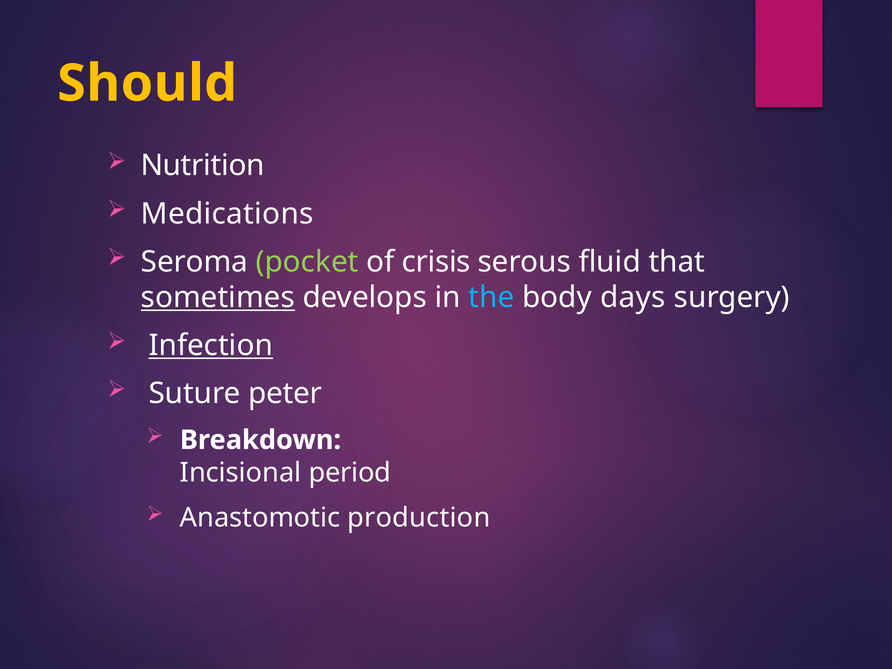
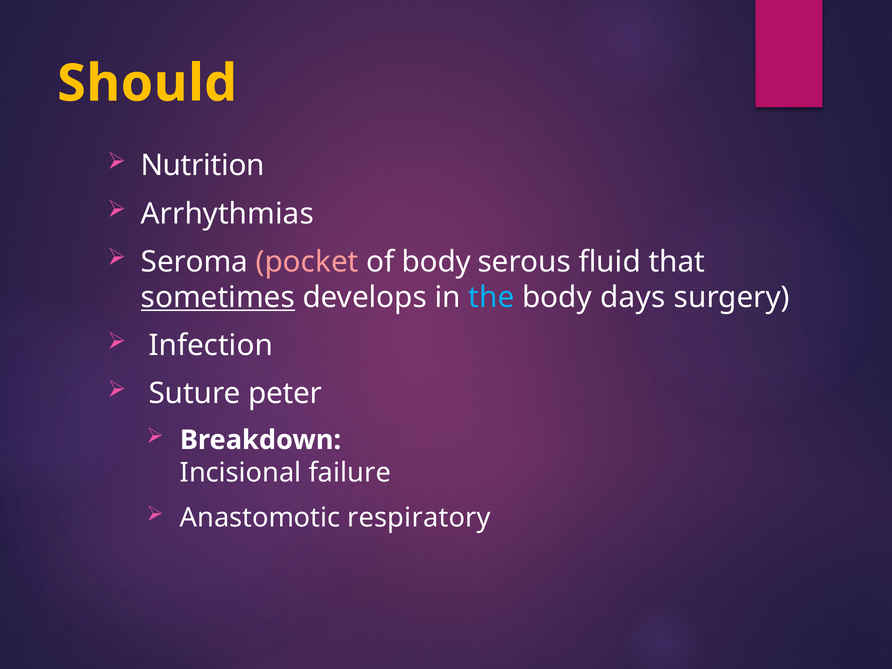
Medications: Medications -> Arrhythmias (227, 214)
pocket colour: light green -> pink (307, 262)
of crisis: crisis -> body (436, 262)
Infection underline: present -> none (211, 346)
period: period -> failure (350, 473)
production: production -> respiratory (419, 518)
